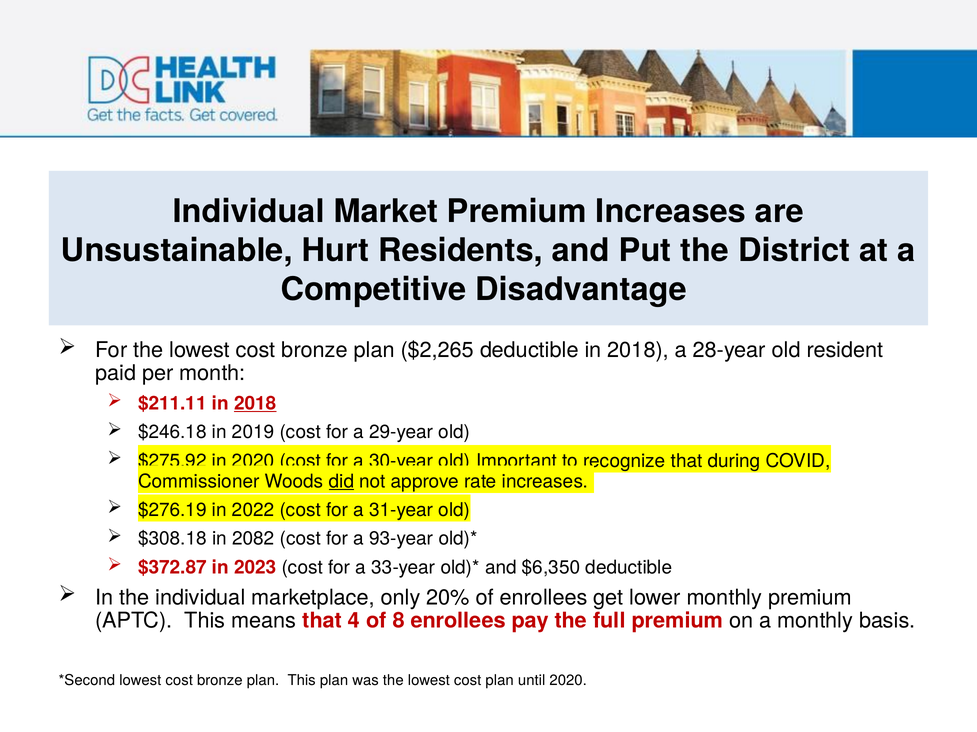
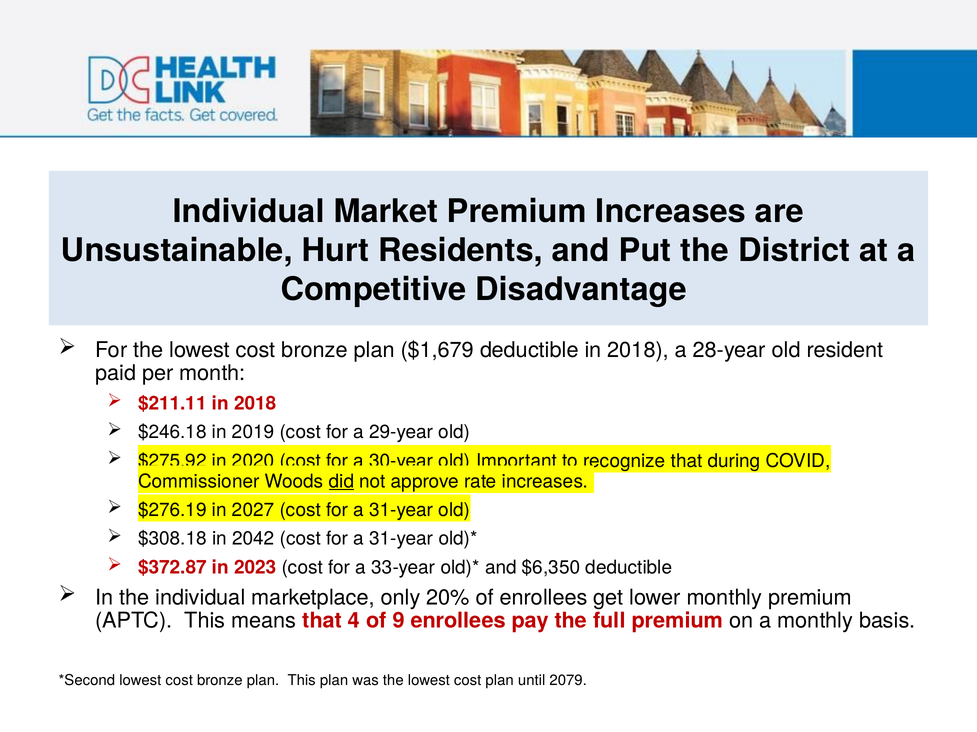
$2,265: $2,265 -> $1,679 (437, 350)
2018 underline: present -> none (255, 404)
2022: 2022 -> 2027 (253, 510)
2082: 2082 -> 2042 (253, 539)
93-year: 93-year -> 31-year (401, 539)
8: 8 -> 9 (399, 621)
until 2020: 2020 -> 2079 (568, 681)
